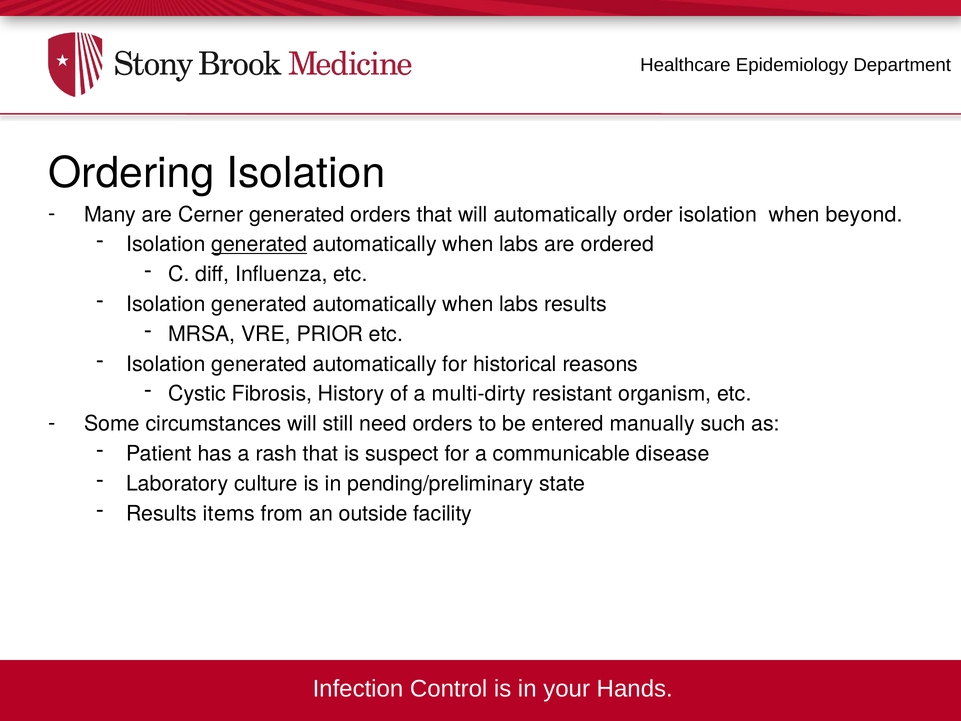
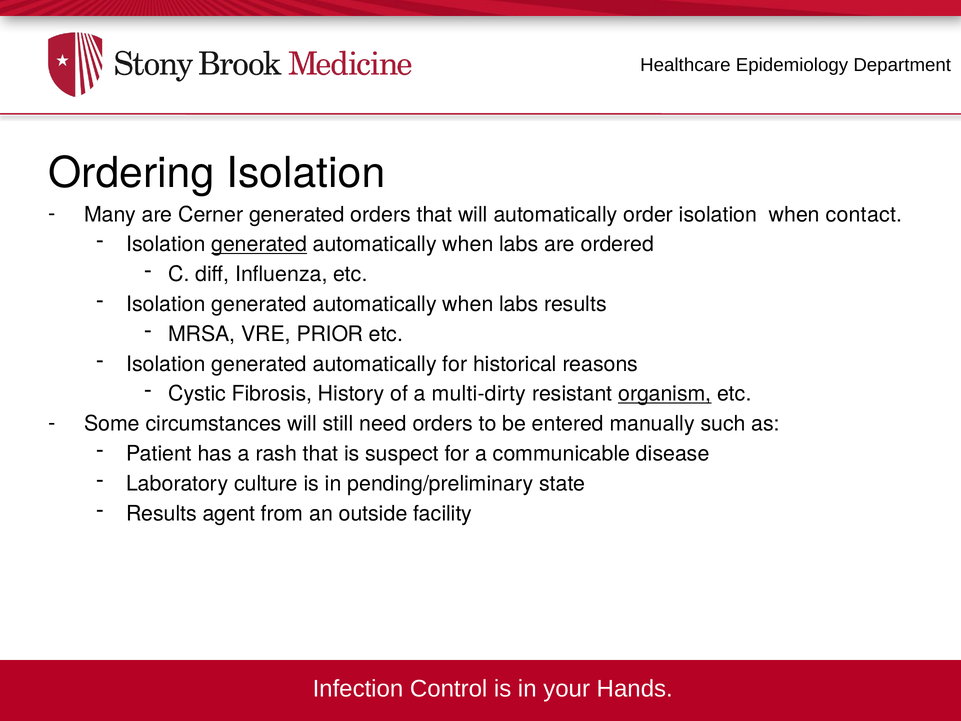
beyond: beyond -> contact (864, 214)
organism underline: none -> present (665, 394)
items: items -> agent (229, 513)
